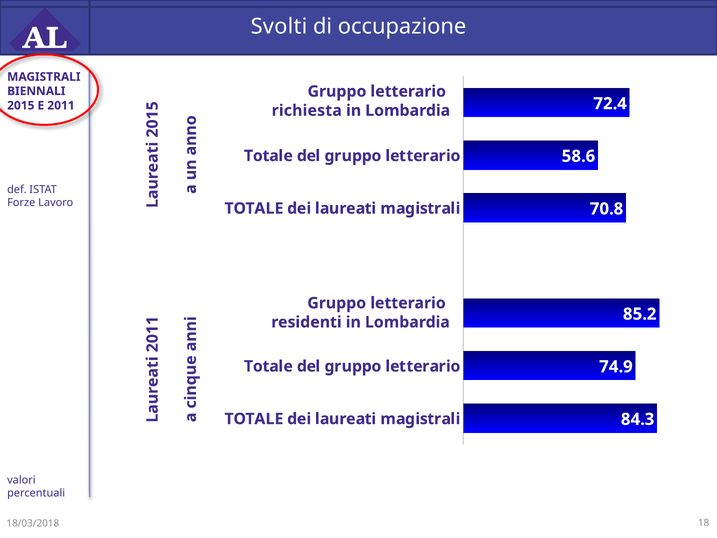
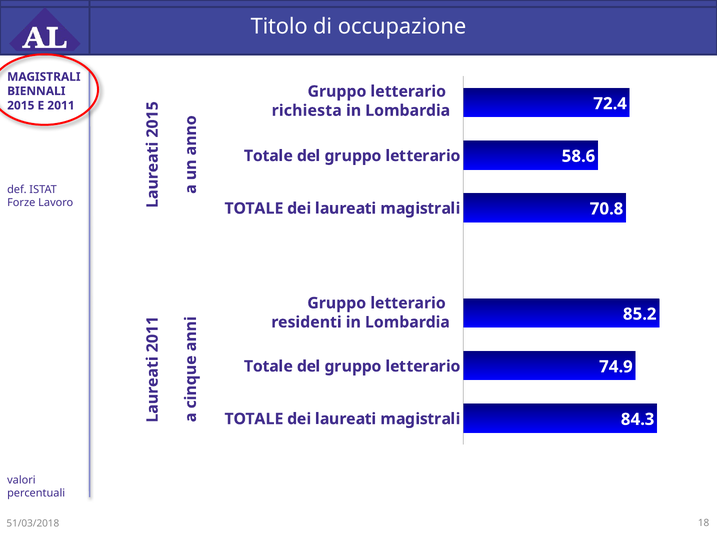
Svolti: Svolti -> Titolo (279, 26)
18/03/2018: 18/03/2018 -> 51/03/2018 (33, 523)
